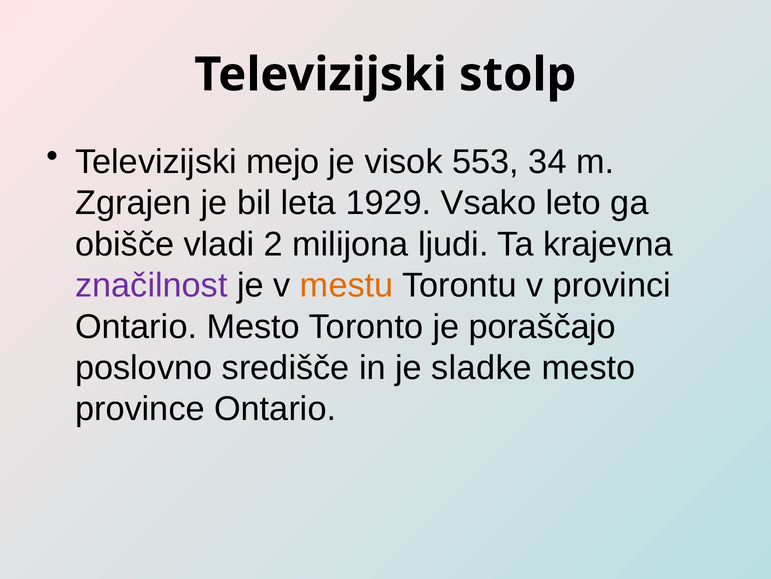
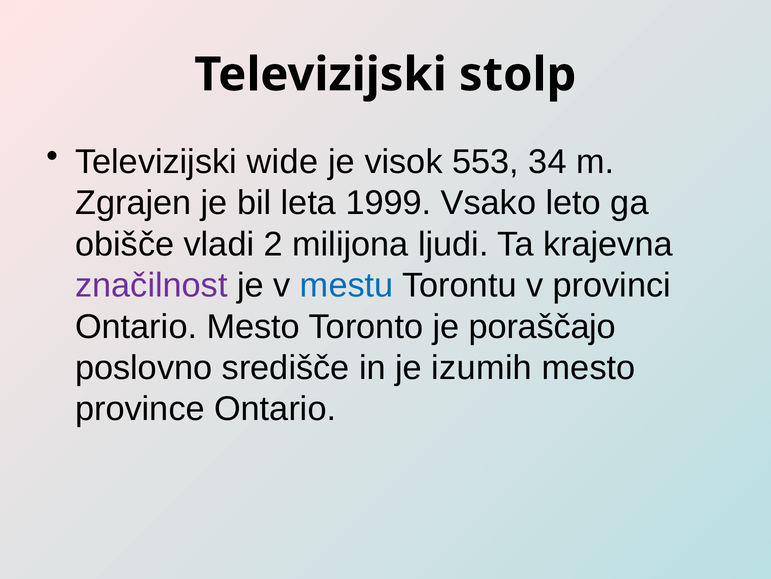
mejo: mejo -> wide (283, 162)
1929: 1929 -> 1999 (388, 203)
mestu colour: orange -> blue (347, 285)
sladke: sladke -> izumih (482, 367)
